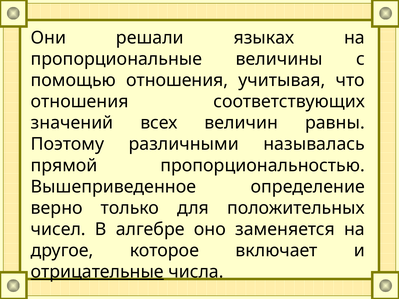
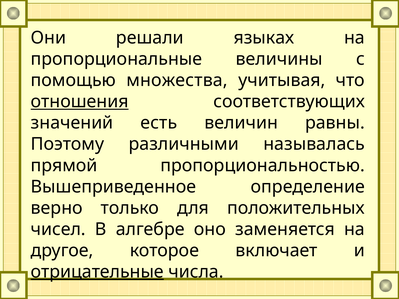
помощью отношения: отношения -> множества (177, 80)
отношения underline: none -> present (80, 102)
всех: всех -> есть (159, 123)
